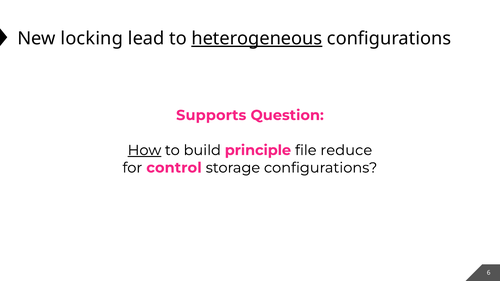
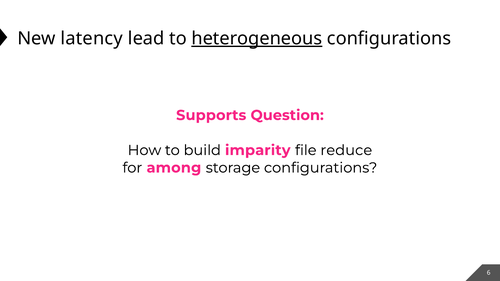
locking: locking -> latency (92, 39)
How underline: present -> none (144, 150)
principle: principle -> imparity (258, 150)
control: control -> among (174, 168)
